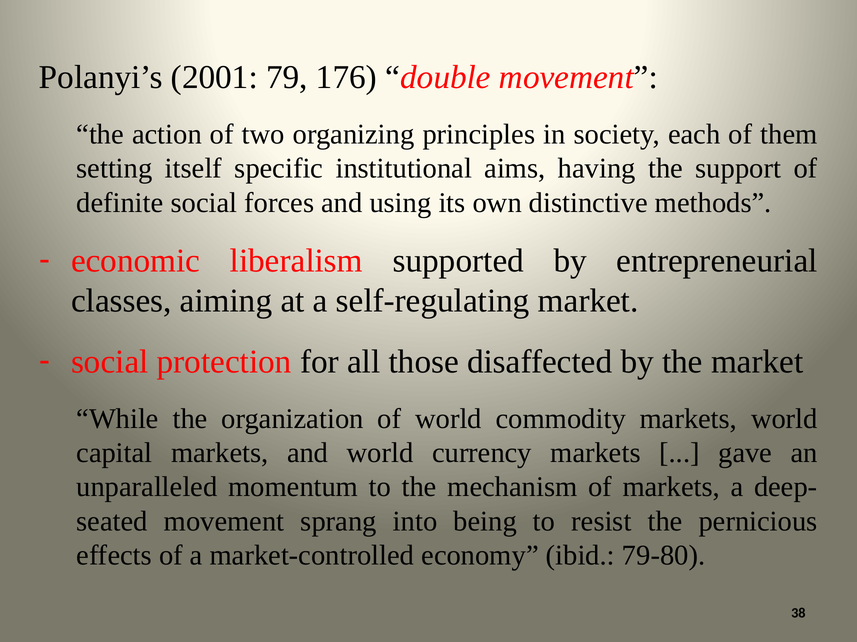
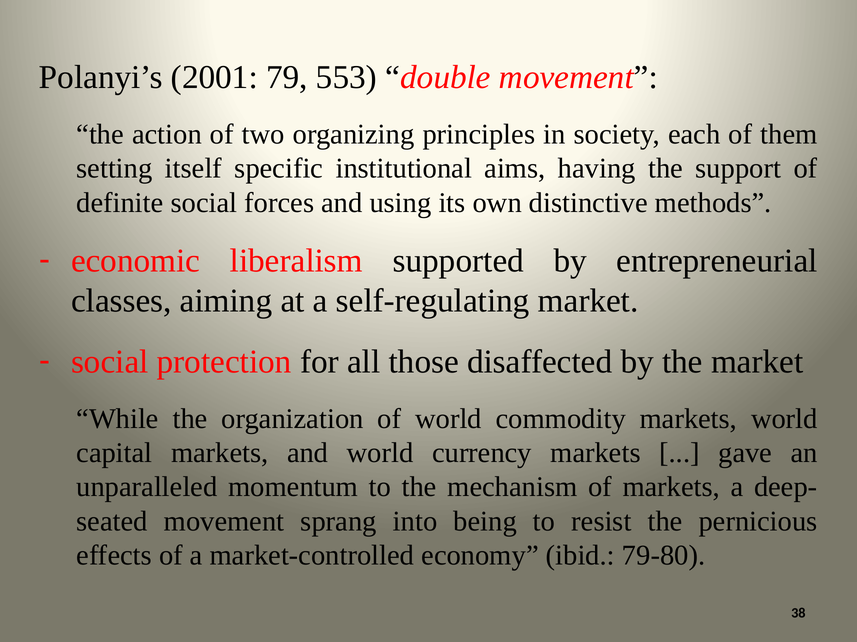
176: 176 -> 553 (346, 78)
